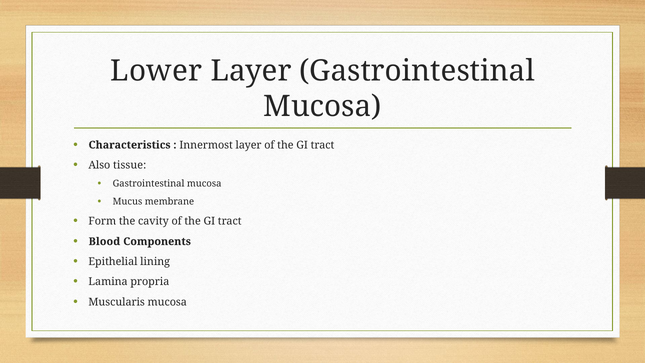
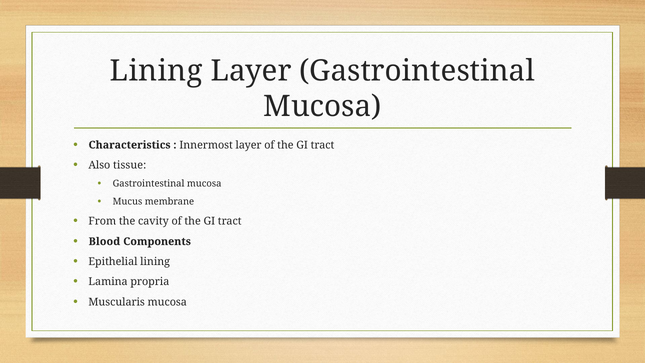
Lower: Lower -> Lining (156, 71)
Form: Form -> From (102, 221)
